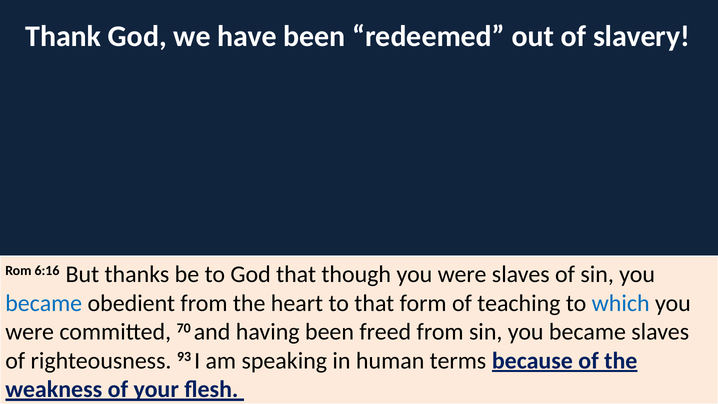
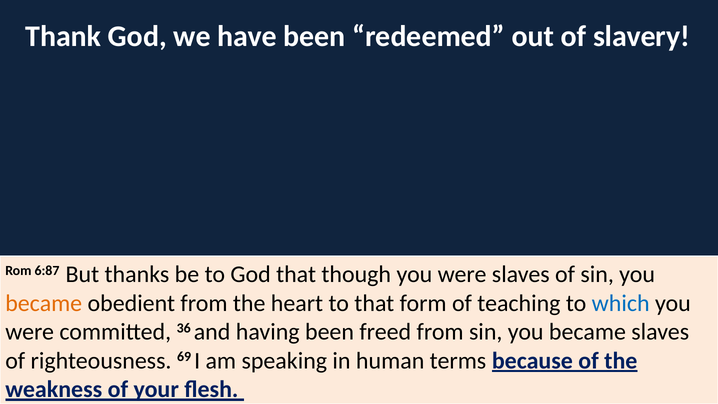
6:16: 6:16 -> 6:87 (47, 271)
became colour: blue -> orange (44, 303)
70: 70 -> 36 (184, 328)
93: 93 -> 69 (184, 357)
